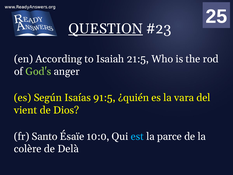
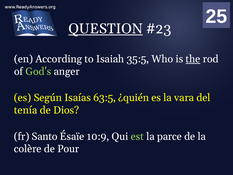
21:5: 21:5 -> 35:5 (138, 59)
the underline: none -> present (193, 59)
91:5: 91:5 -> 63:5 (105, 98)
vient: vient -> tenía (26, 110)
10:0: 10:0 -> 10:9 (98, 136)
est colour: light blue -> light green (137, 136)
Delà: Delà -> Pour (68, 149)
